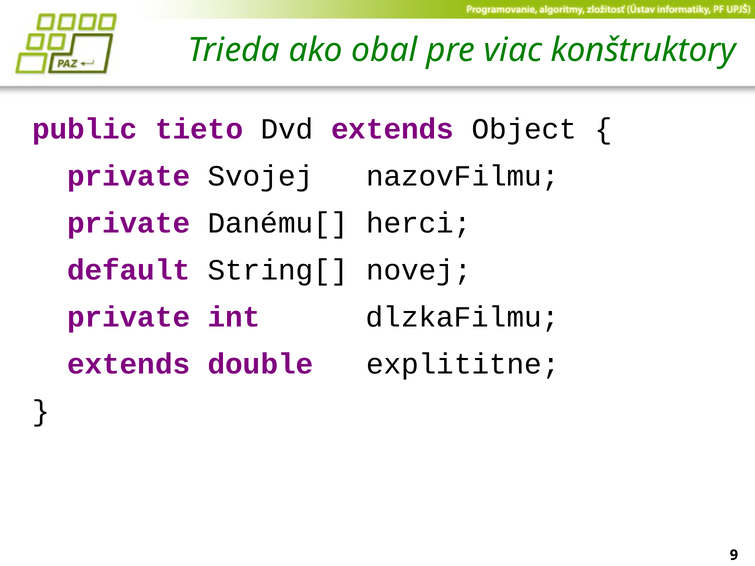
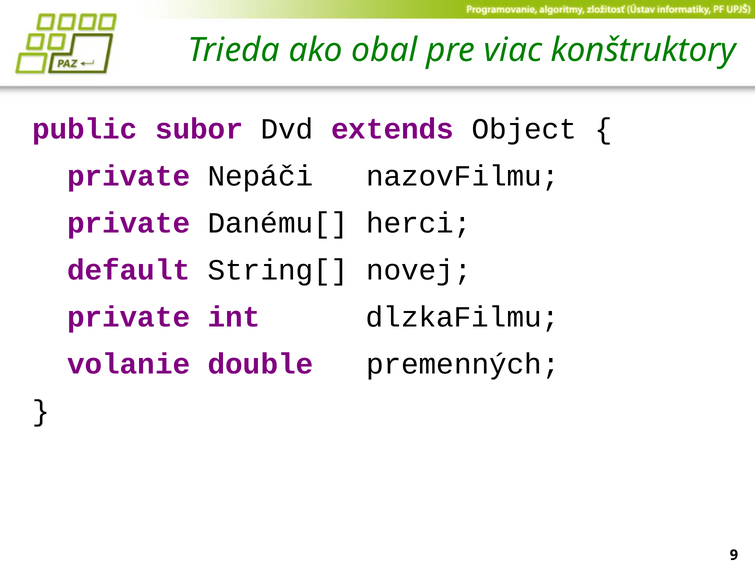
tieto: tieto -> subor (199, 129)
Svojej: Svojej -> Nepáči (260, 176)
extends: extends -> volanie (129, 364)
explititne: explititne -> premenných (463, 364)
